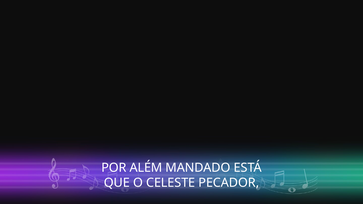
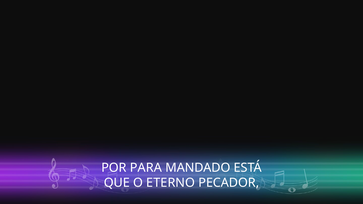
ALÉM: ALÉM -> PARA (146, 168)
CELESTE: CELESTE -> ETERNO (171, 183)
